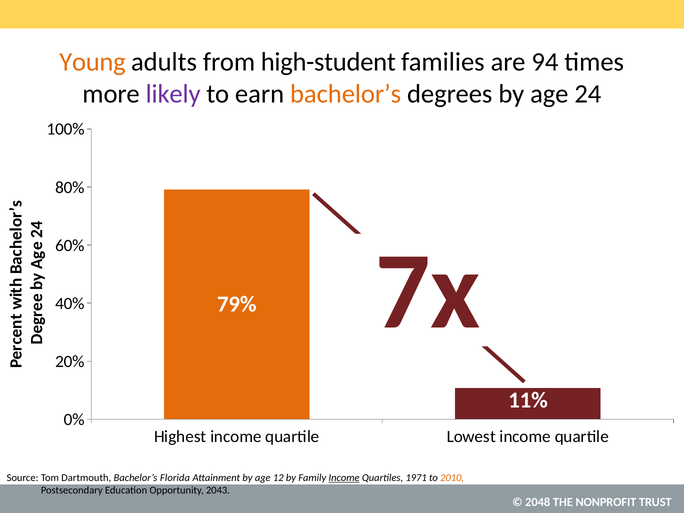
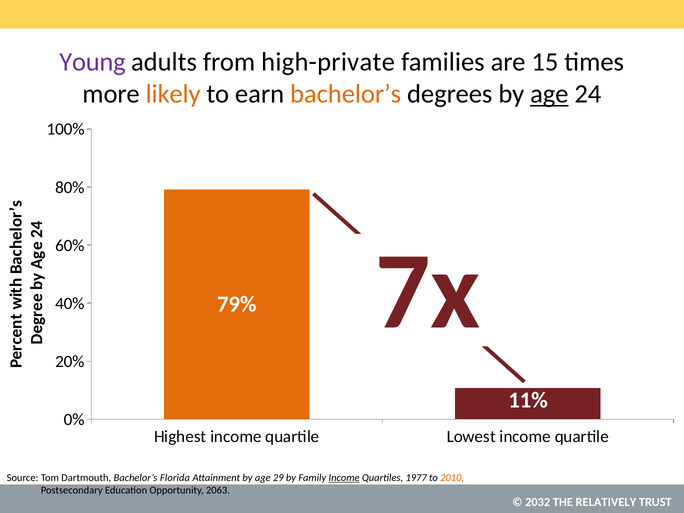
Young colour: orange -> purple (92, 62)
high-student: high-student -> high-private (328, 62)
94: 94 -> 15 (545, 62)
likely colour: purple -> orange (173, 94)
age underline: none -> present (549, 94)
12: 12 -> 29 (278, 478)
1971: 1971 -> 1977 (416, 478)
2043: 2043 -> 2063 (218, 490)
2048: 2048 -> 2032 (538, 502)
NONPROFIT: NONPROFIT -> RELATIVELY (606, 502)
